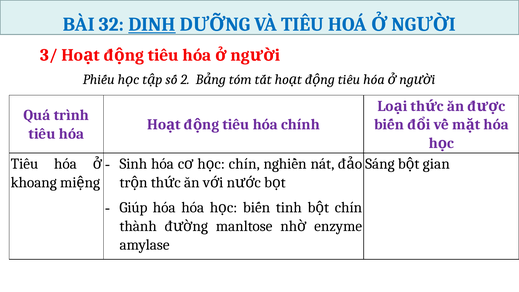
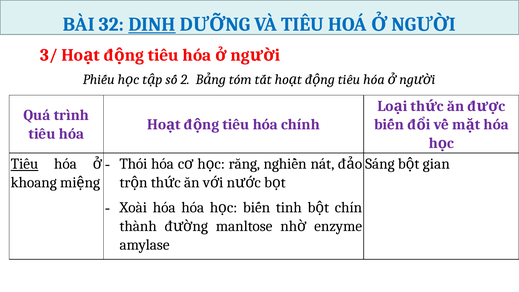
Sinh: Sinh -> Thói (133, 164)
chín: chín -> răng (244, 164)
Tiêu underline: none -> present (24, 164)
Giúp: Giúp -> Xoài (133, 208)
